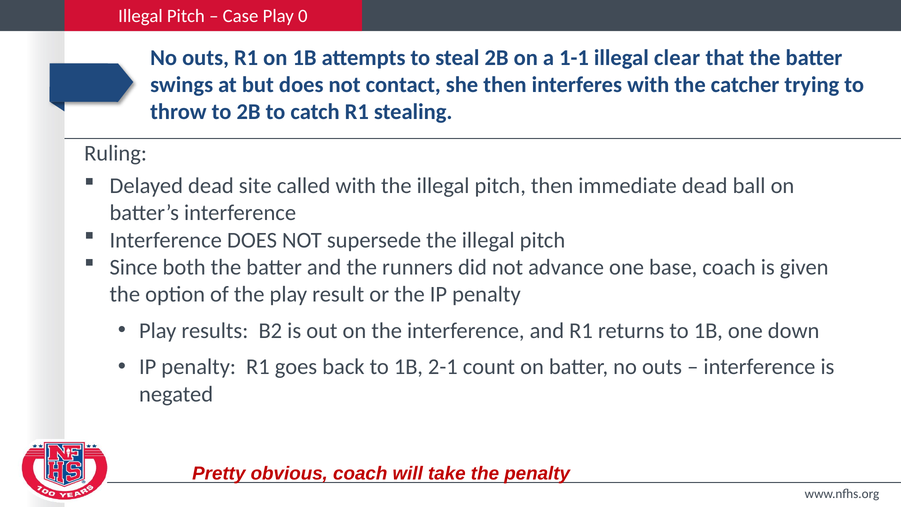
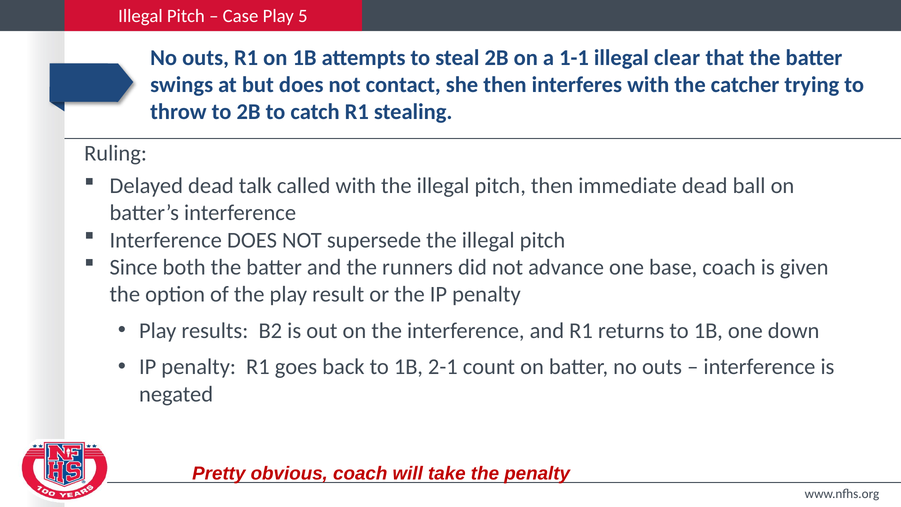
0: 0 -> 5 (303, 16)
site: site -> talk (255, 186)
